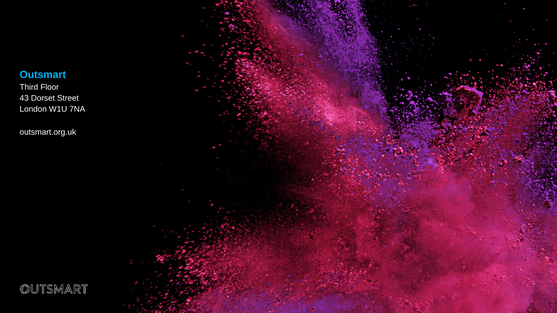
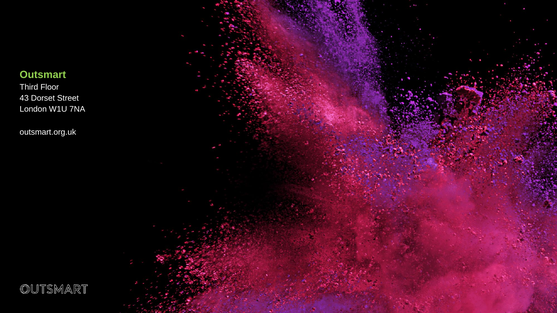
Outsmart colour: light blue -> light green (43, 75)
